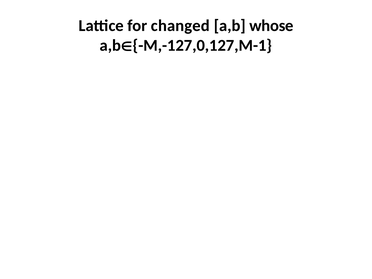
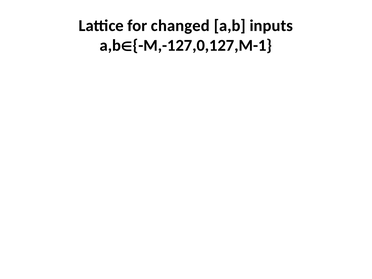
whose: whose -> inputs (271, 26)
